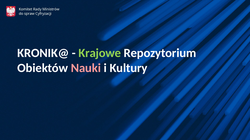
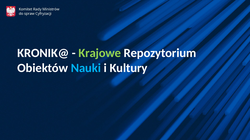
Nauki colour: pink -> light blue (86, 68)
